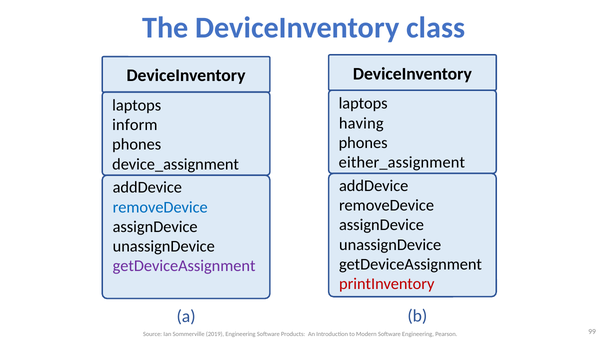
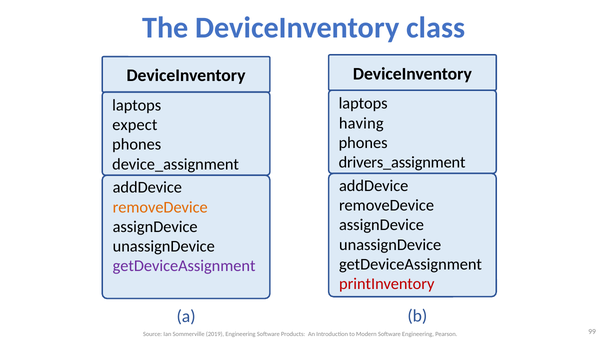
inform: inform -> expect (135, 125)
either_assignment: either_assignment -> drivers_assignment (402, 162)
removeDevice colour: blue -> orange (160, 207)
